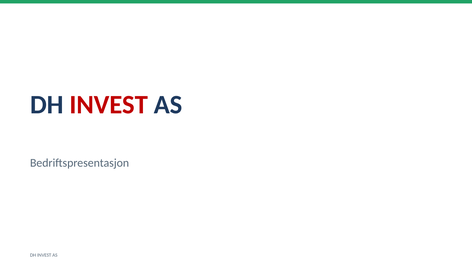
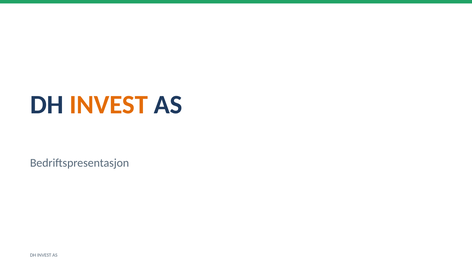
INVEST colour: red -> orange (109, 105)
